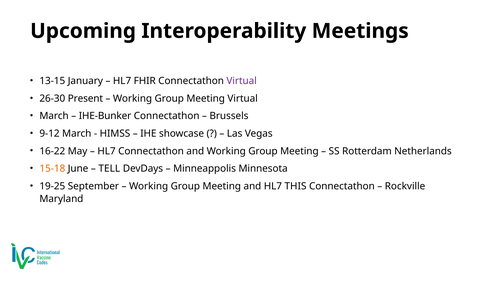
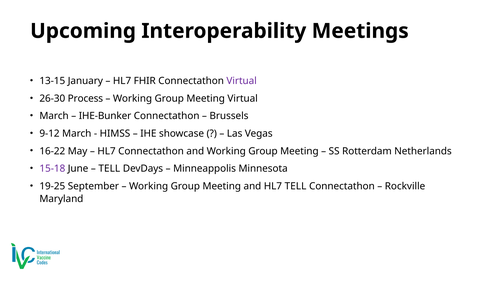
Present: Present -> Process (85, 98)
15-18 colour: orange -> purple (52, 168)
HL7 THIS: THIS -> TELL (296, 186)
